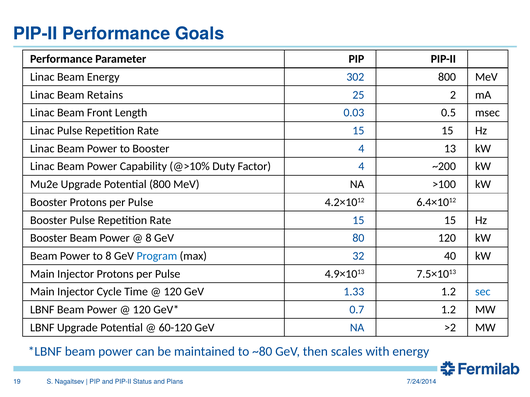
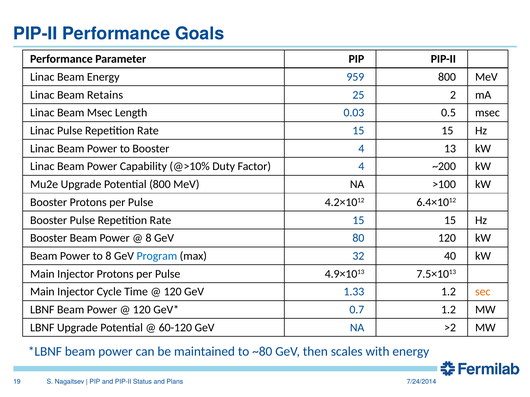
302: 302 -> 959 (355, 77)
Beam Front: Front -> Msec (100, 113)
sec colour: blue -> orange (483, 292)
